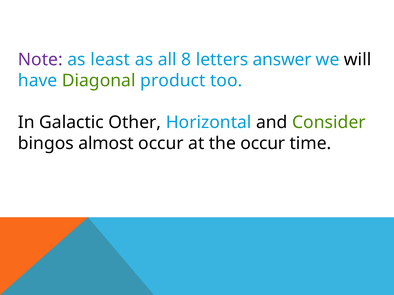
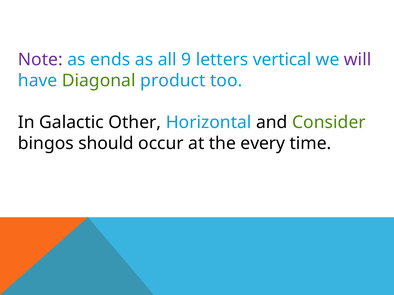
least: least -> ends (110, 60)
8: 8 -> 9 (186, 60)
answer: answer -> vertical (282, 60)
will colour: black -> purple (358, 60)
almost: almost -> should (106, 144)
the occur: occur -> every (263, 144)
